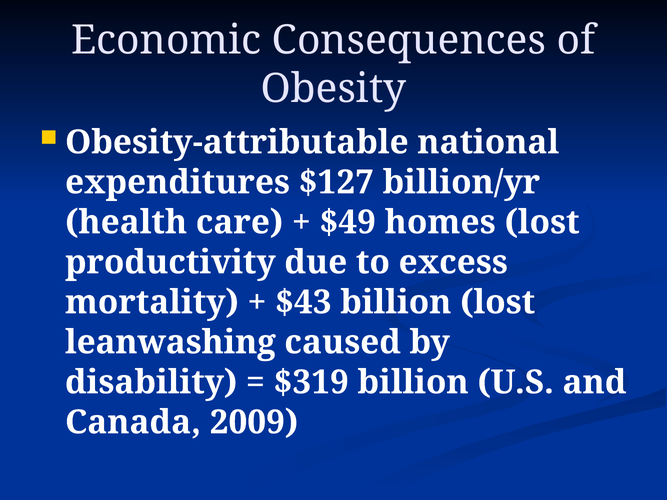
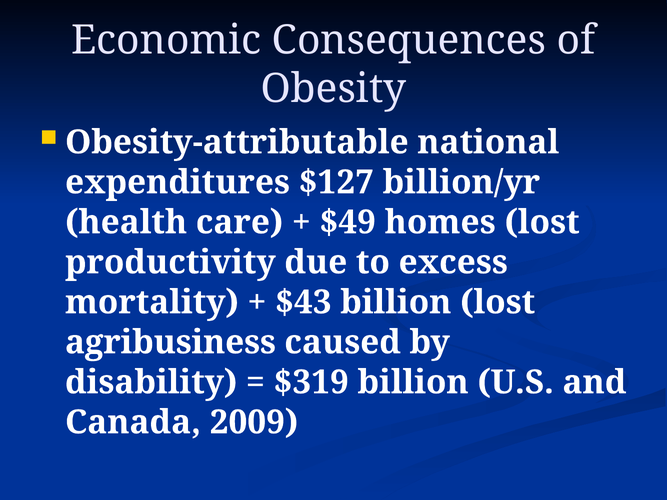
leanwashing: leanwashing -> agribusiness (170, 343)
